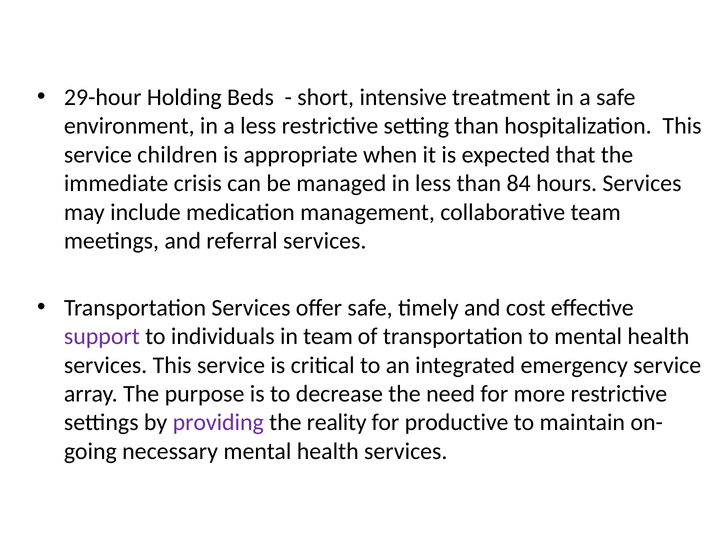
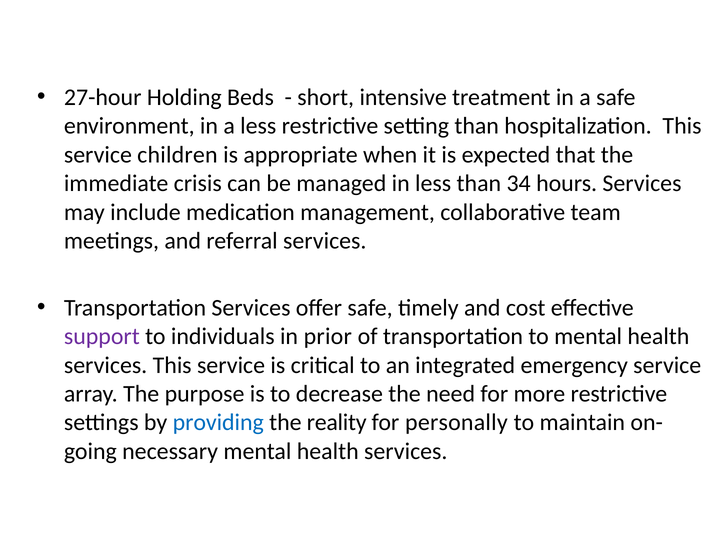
29-hour: 29-hour -> 27-hour (103, 97)
84: 84 -> 34 (519, 183)
in team: team -> prior (328, 336)
providing colour: purple -> blue (218, 422)
productive: productive -> personally (456, 422)
